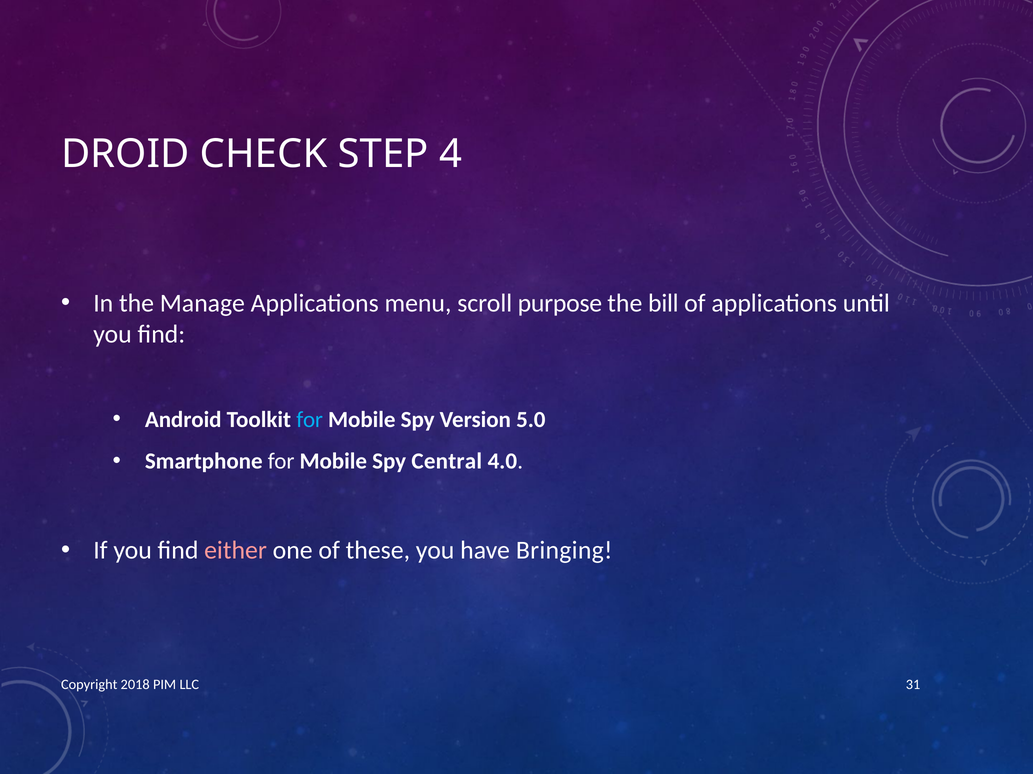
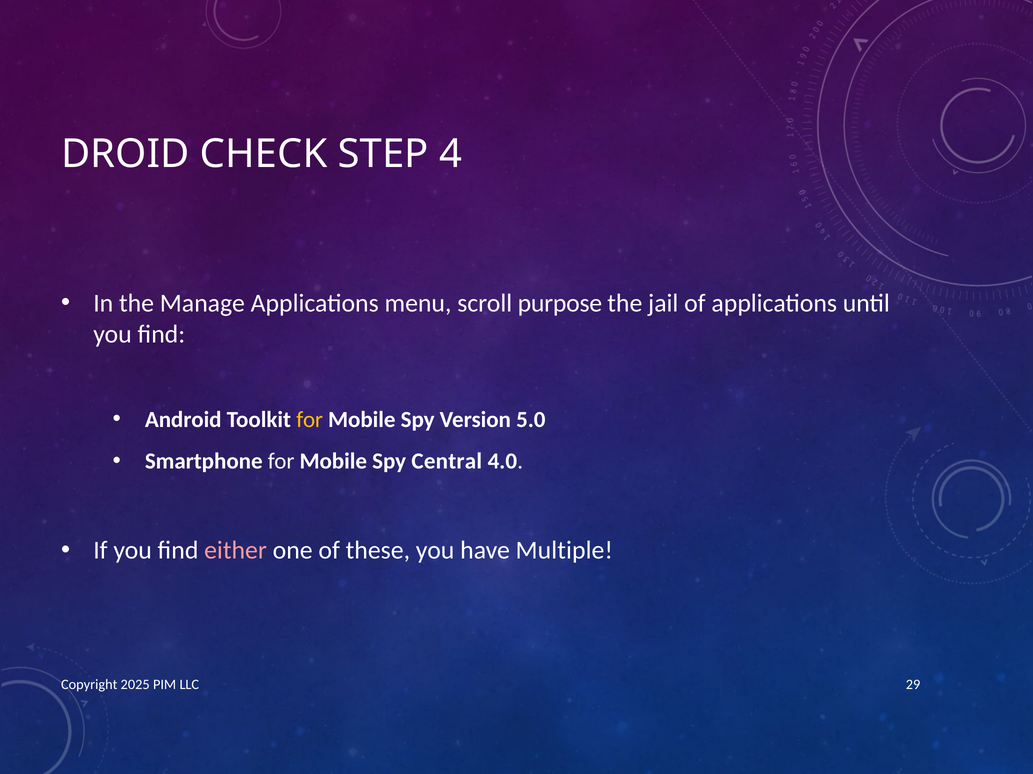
bill: bill -> jail (663, 303)
for colour: light blue -> yellow (310, 420)
Bringing: Bringing -> Multiple (564, 551)
2018: 2018 -> 2025 (135, 685)
31: 31 -> 29 (913, 685)
